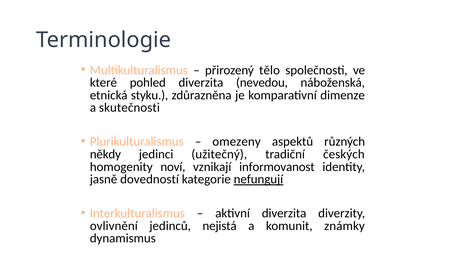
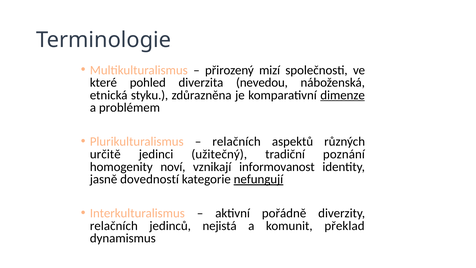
tělo: tělo -> mizí (270, 70)
dimenze underline: none -> present (343, 95)
skutečnosti: skutečnosti -> problémem (129, 108)
omezeny: omezeny -> relačních (237, 142)
někdy: někdy -> určitě (105, 154)
českých: českých -> poznání (344, 154)
aktivní diverzita: diverzita -> pořádně (284, 213)
ovlivnění: ovlivnění -> relačních (114, 226)
známky: známky -> překlad (345, 226)
